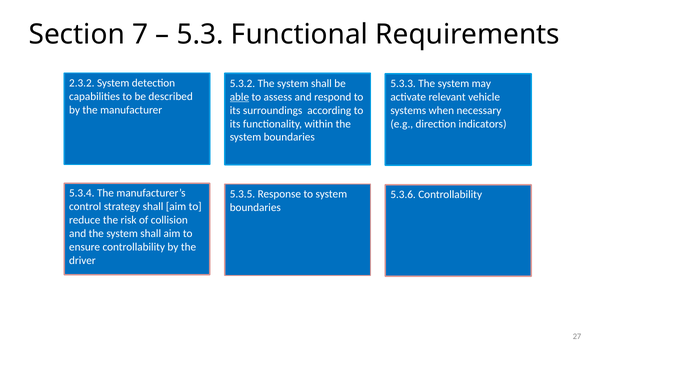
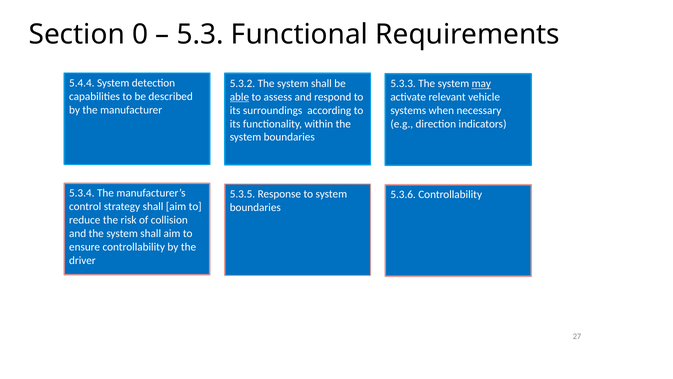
7: 7 -> 0 (140, 34)
2.3.2: 2.3.2 -> 5.4.4 (82, 83)
may underline: none -> present (481, 84)
